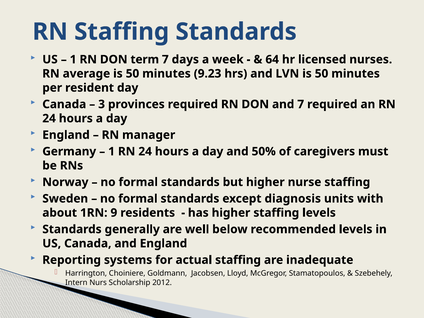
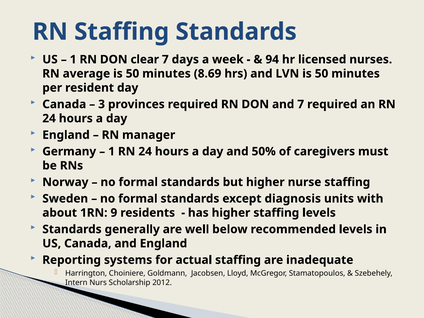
term: term -> clear (145, 59)
64: 64 -> 94 (272, 59)
9.23: 9.23 -> 8.69 (208, 74)
